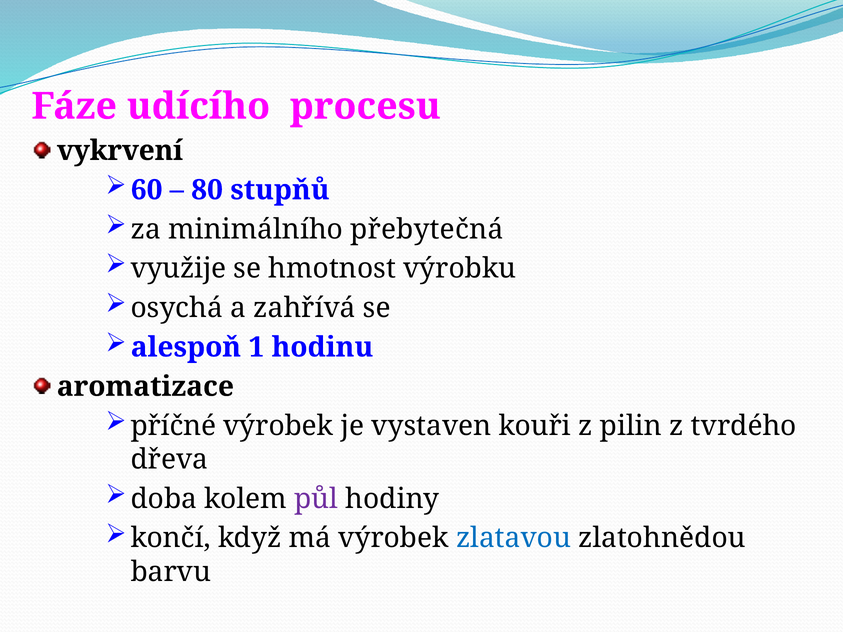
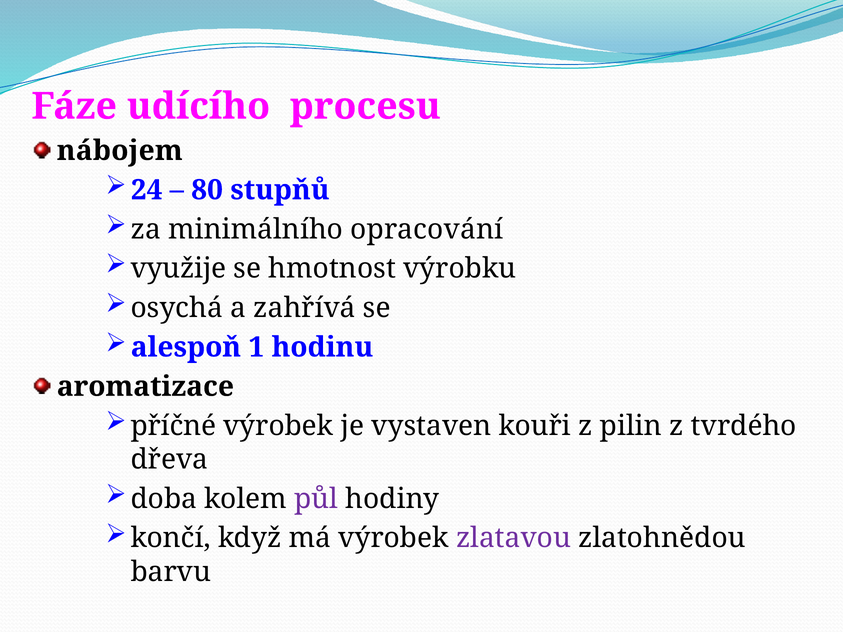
vykrvení: vykrvení -> nábojem (120, 151)
60: 60 -> 24 (147, 190)
přebytečná: přebytečná -> opracování (427, 229)
zlatavou colour: blue -> purple (513, 538)
